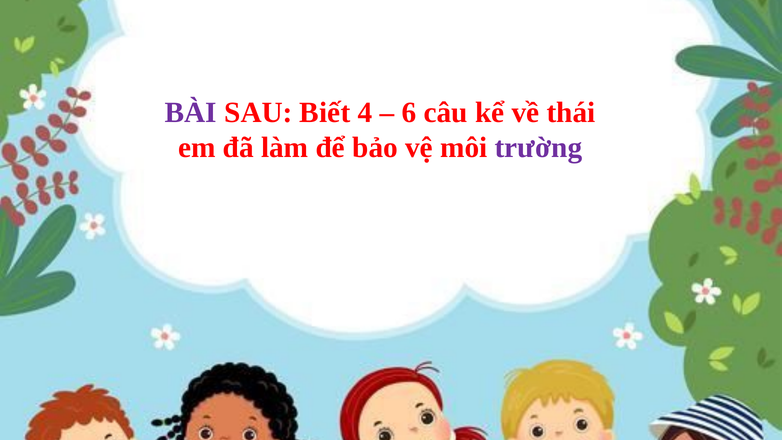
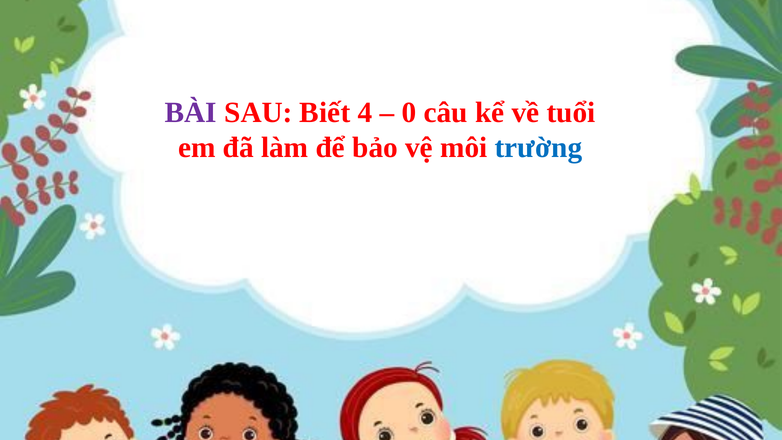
6: 6 -> 0 (409, 112)
thái: thái -> tuổi (571, 112)
trường colour: purple -> blue (539, 148)
